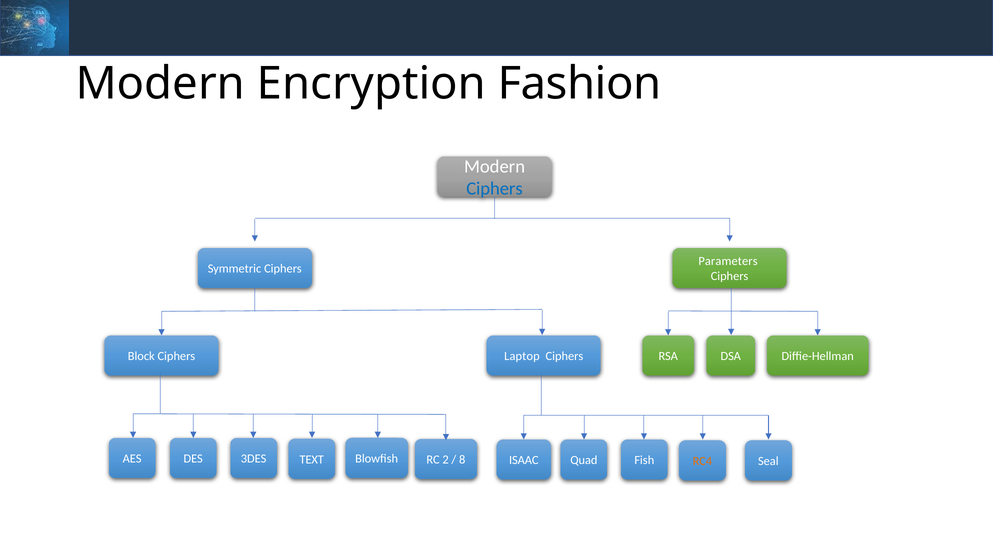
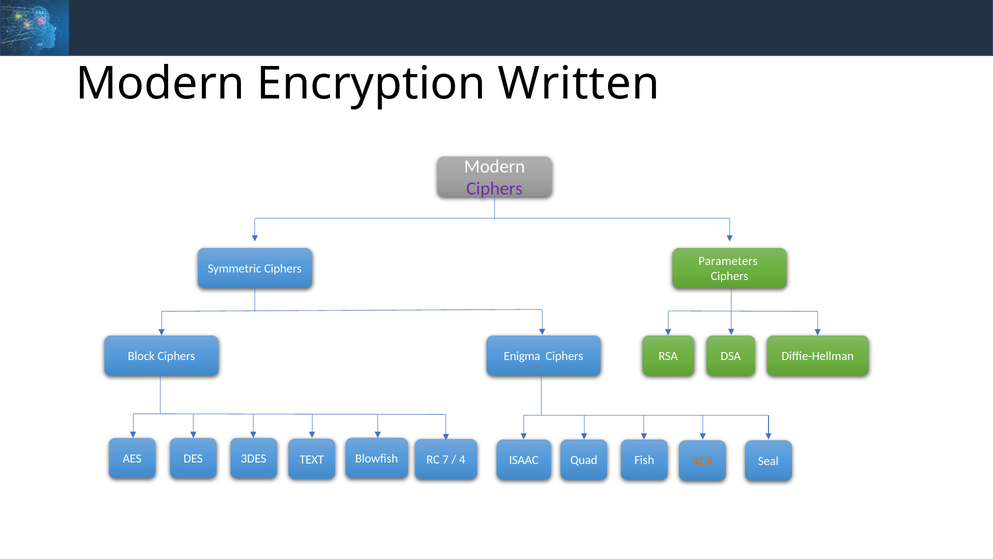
Fashion: Fashion -> Written (579, 83)
Ciphers colour: blue -> purple (494, 189)
Laptop: Laptop -> Enigma (522, 356)
2: 2 -> 7 (446, 459)
8: 8 -> 4 (462, 459)
